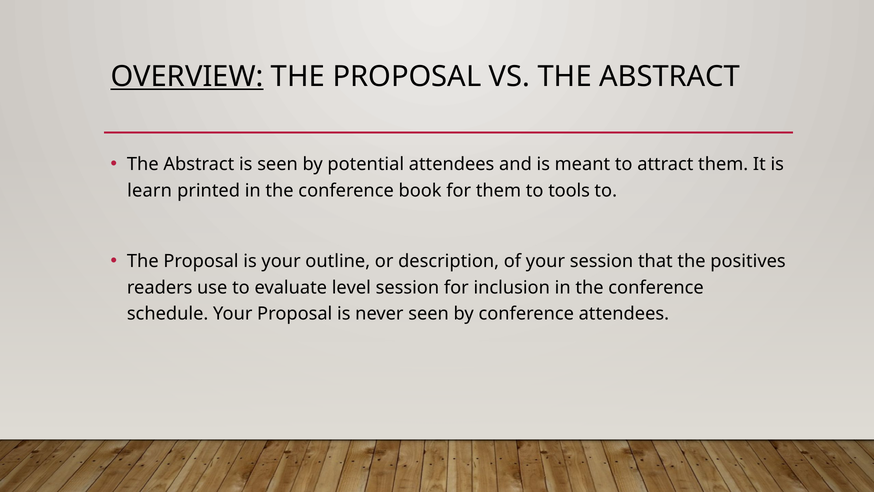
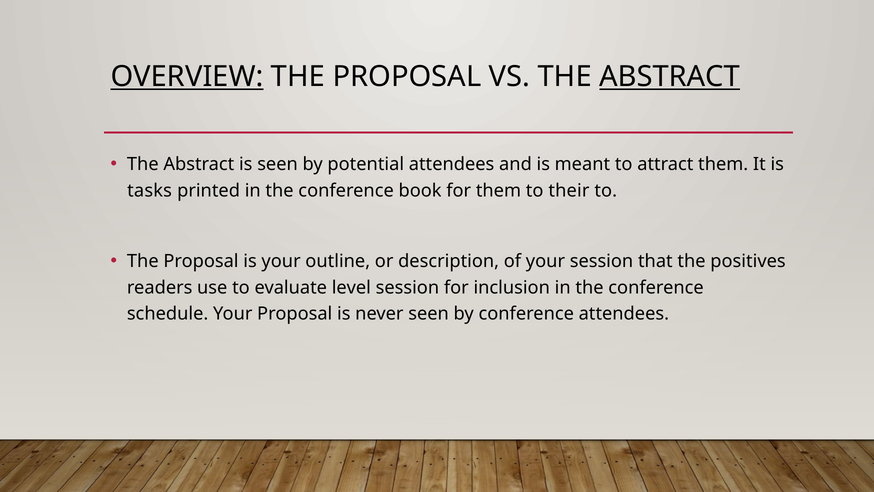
ABSTRACT underline: none -> present (670, 77)
learn: learn -> tasks (150, 191)
tools: tools -> their (569, 191)
